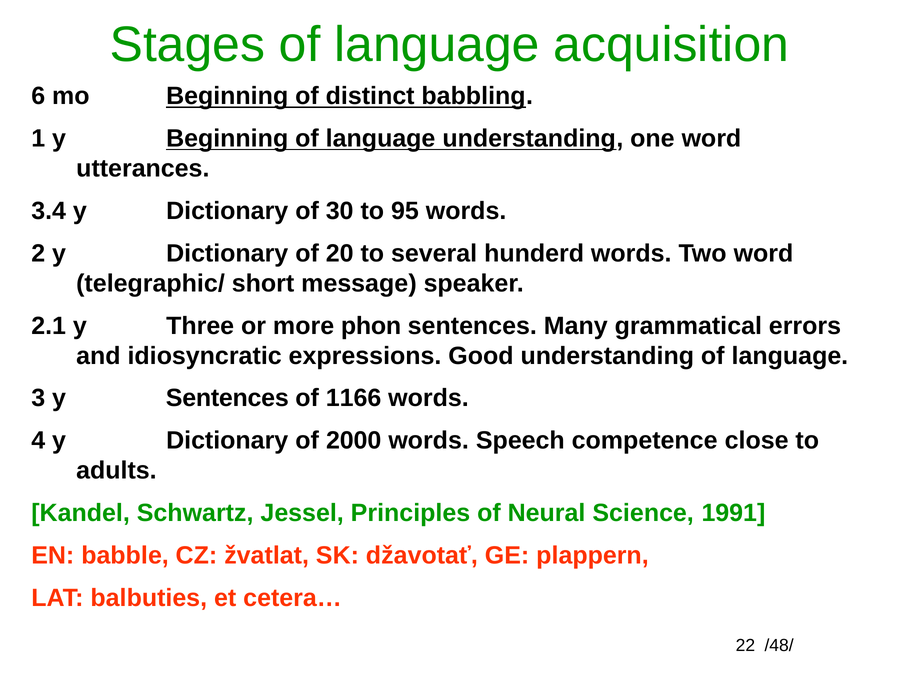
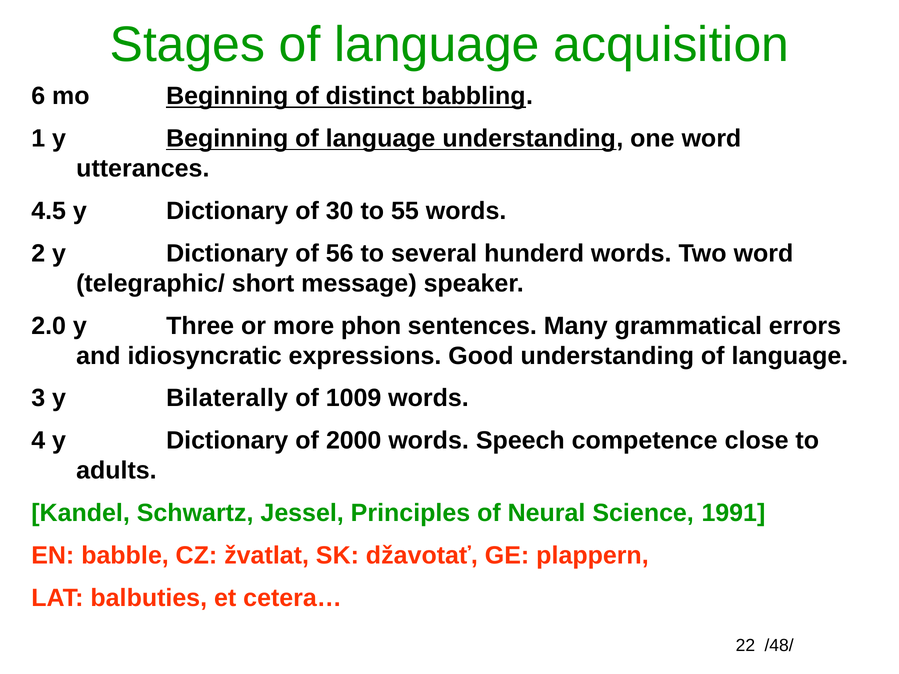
3.4: 3.4 -> 4.5 (49, 211)
95: 95 -> 55 (405, 211)
20: 20 -> 56 (340, 253)
2.1: 2.1 -> 2.0 (49, 326)
y Sentences: Sentences -> Bilaterally (227, 398)
1166: 1166 -> 1009 (354, 398)
